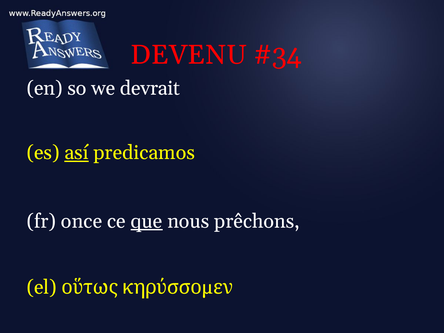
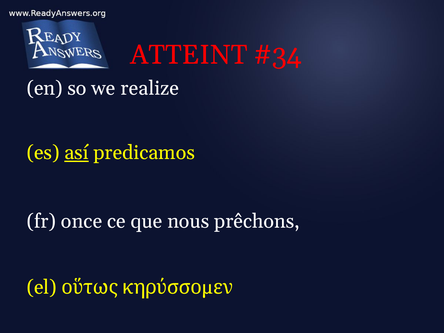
DEVENU: DEVENU -> ATTEINT (189, 55)
devrait: devrait -> realize (150, 88)
que underline: present -> none (147, 221)
